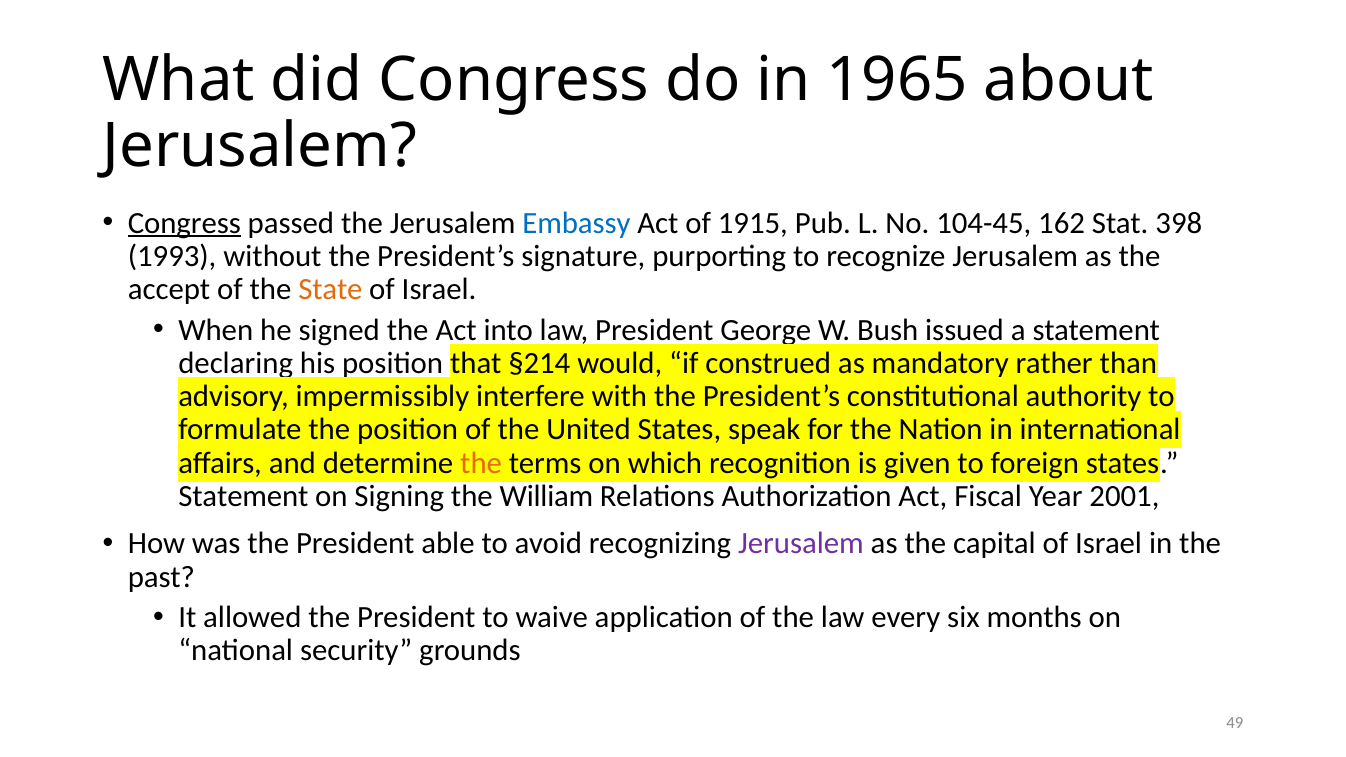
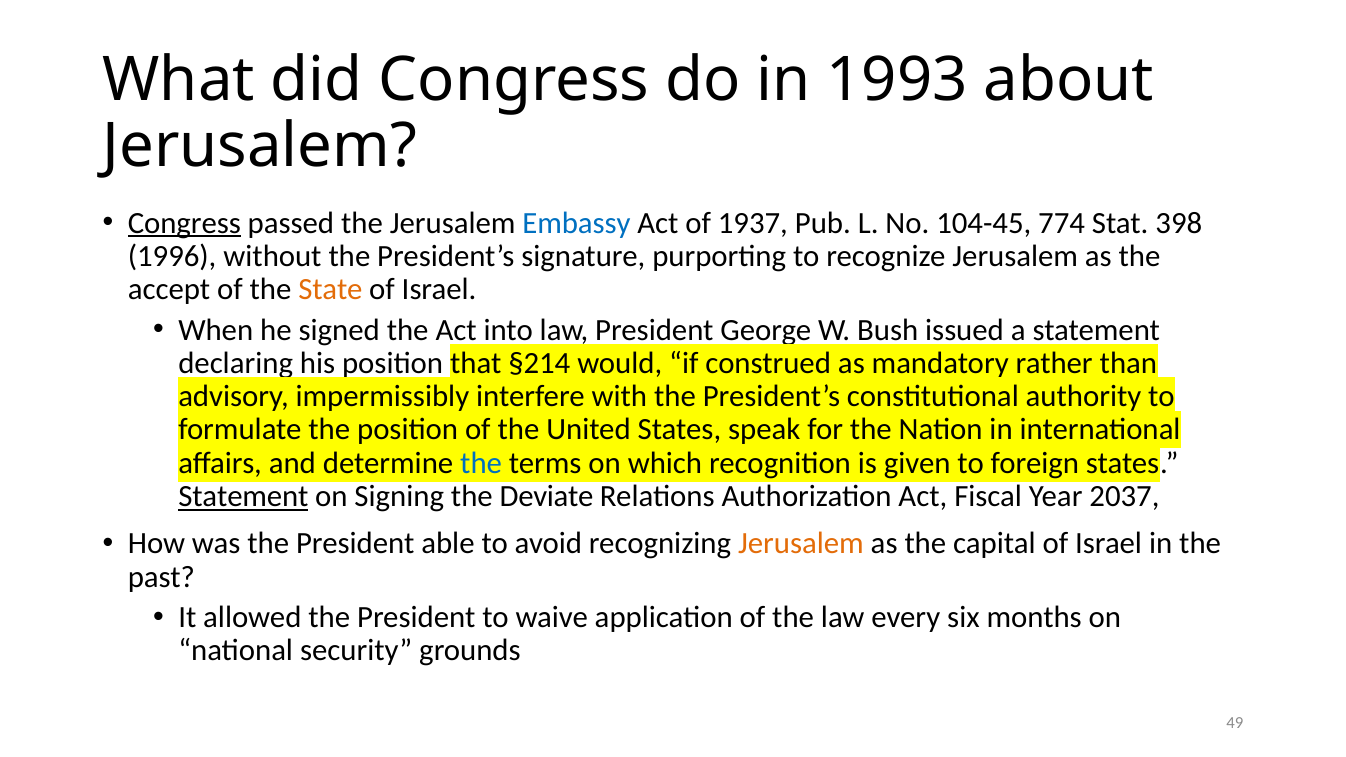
1965: 1965 -> 1993 (897, 80)
1915: 1915 -> 1937 (753, 223)
162: 162 -> 774 (1062, 223)
1993: 1993 -> 1996 (172, 256)
the colour: orange -> blue (481, 463)
Statement underline: none -> present (243, 496)
William: William -> Deviate (547, 496)
2001: 2001 -> 2037 (1124, 496)
Jerusalem colour: purple -> orange (801, 544)
